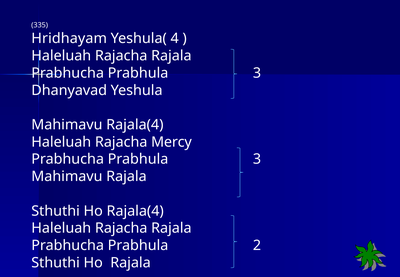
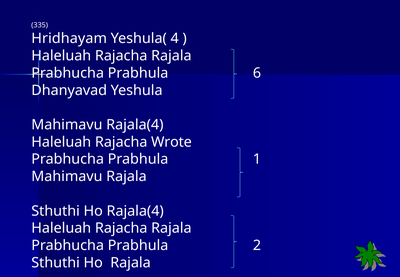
3: 3 -> 6 (257, 73)
Mercy: Mercy -> Wrote (171, 142)
3: 3 -> 1 (257, 159)
